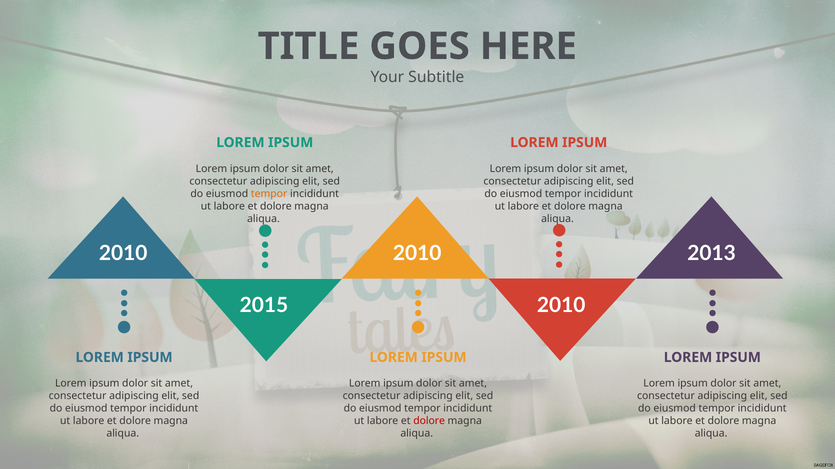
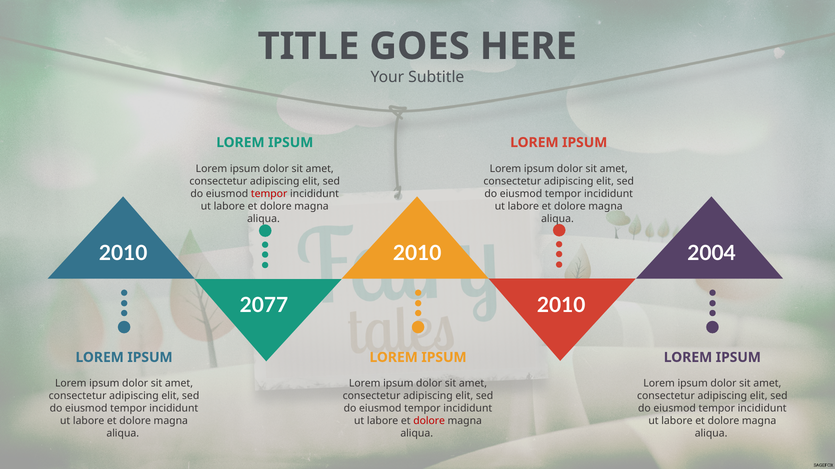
tempor colour: orange -> red (269, 194)
2013: 2013 -> 2004 (712, 253)
2015: 2015 -> 2077 (264, 306)
